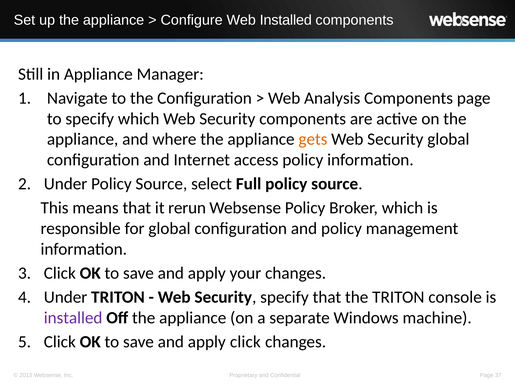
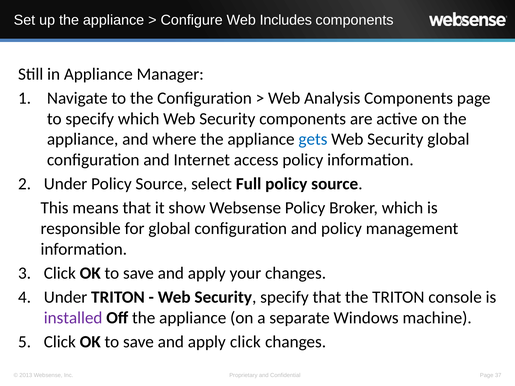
Web Installed: Installed -> Includes (286, 20)
gets colour: orange -> blue (313, 139)
rerun: rerun -> show (187, 208)
